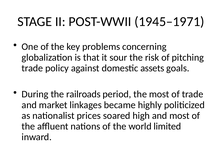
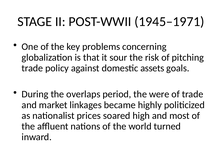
railroads: railroads -> overlaps (83, 94)
the most: most -> were (159, 94)
limited: limited -> turned (167, 126)
